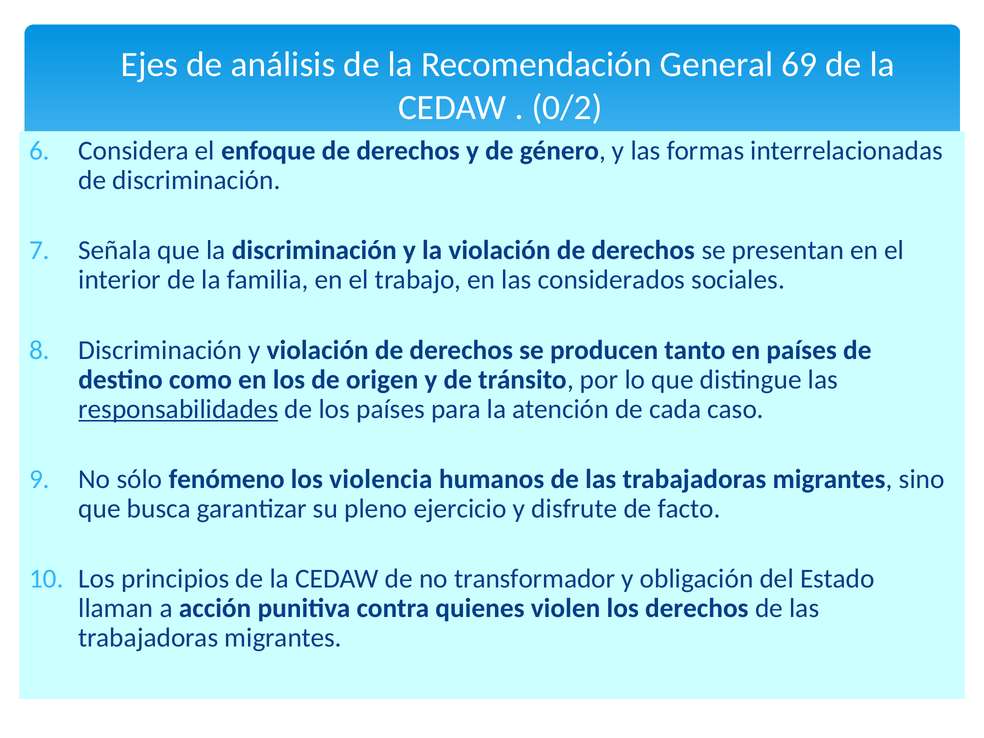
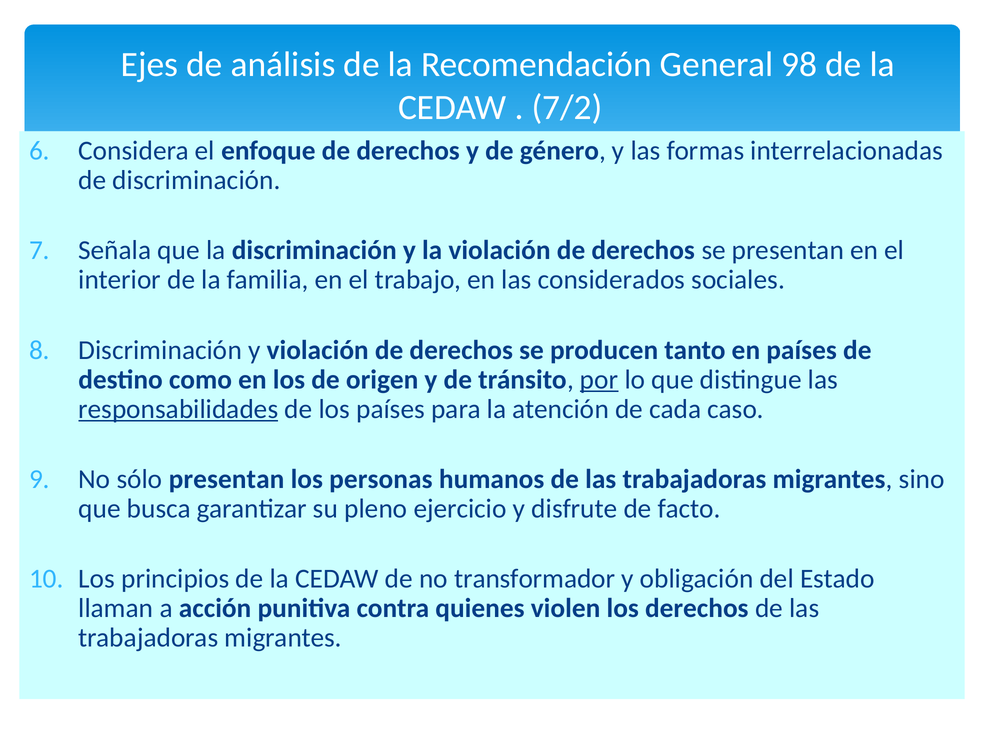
69: 69 -> 98 (799, 65)
0/2: 0/2 -> 7/2 (567, 107)
por underline: none -> present (599, 380)
sólo fenómeno: fenómeno -> presentan (227, 479)
violencia: violencia -> personas (381, 479)
